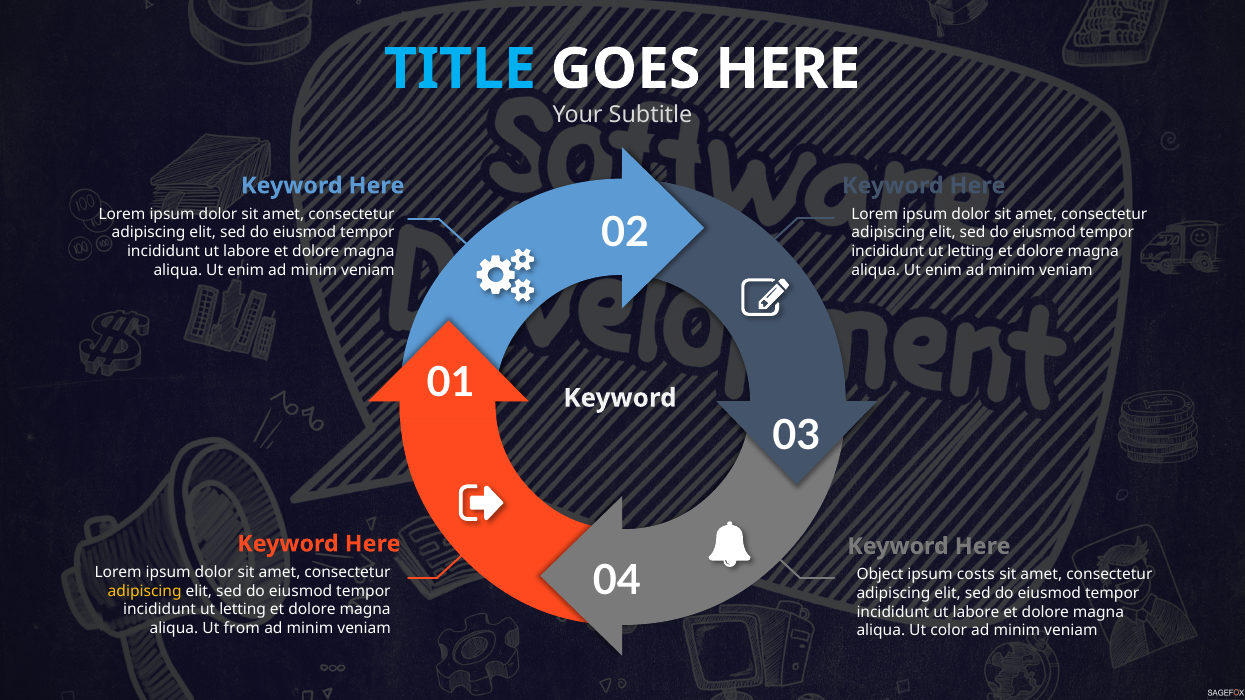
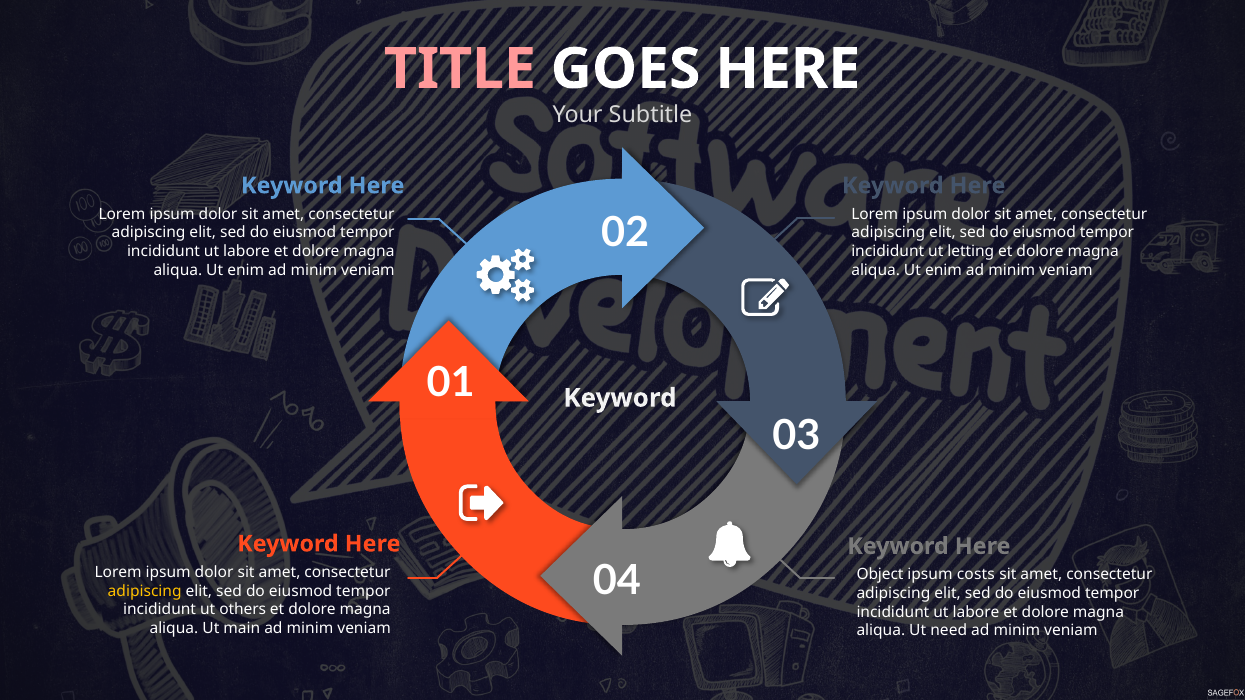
TITLE colour: light blue -> pink (460, 69)
letting: letting -> others (243, 610)
from: from -> main (242, 629)
color: color -> need (949, 631)
